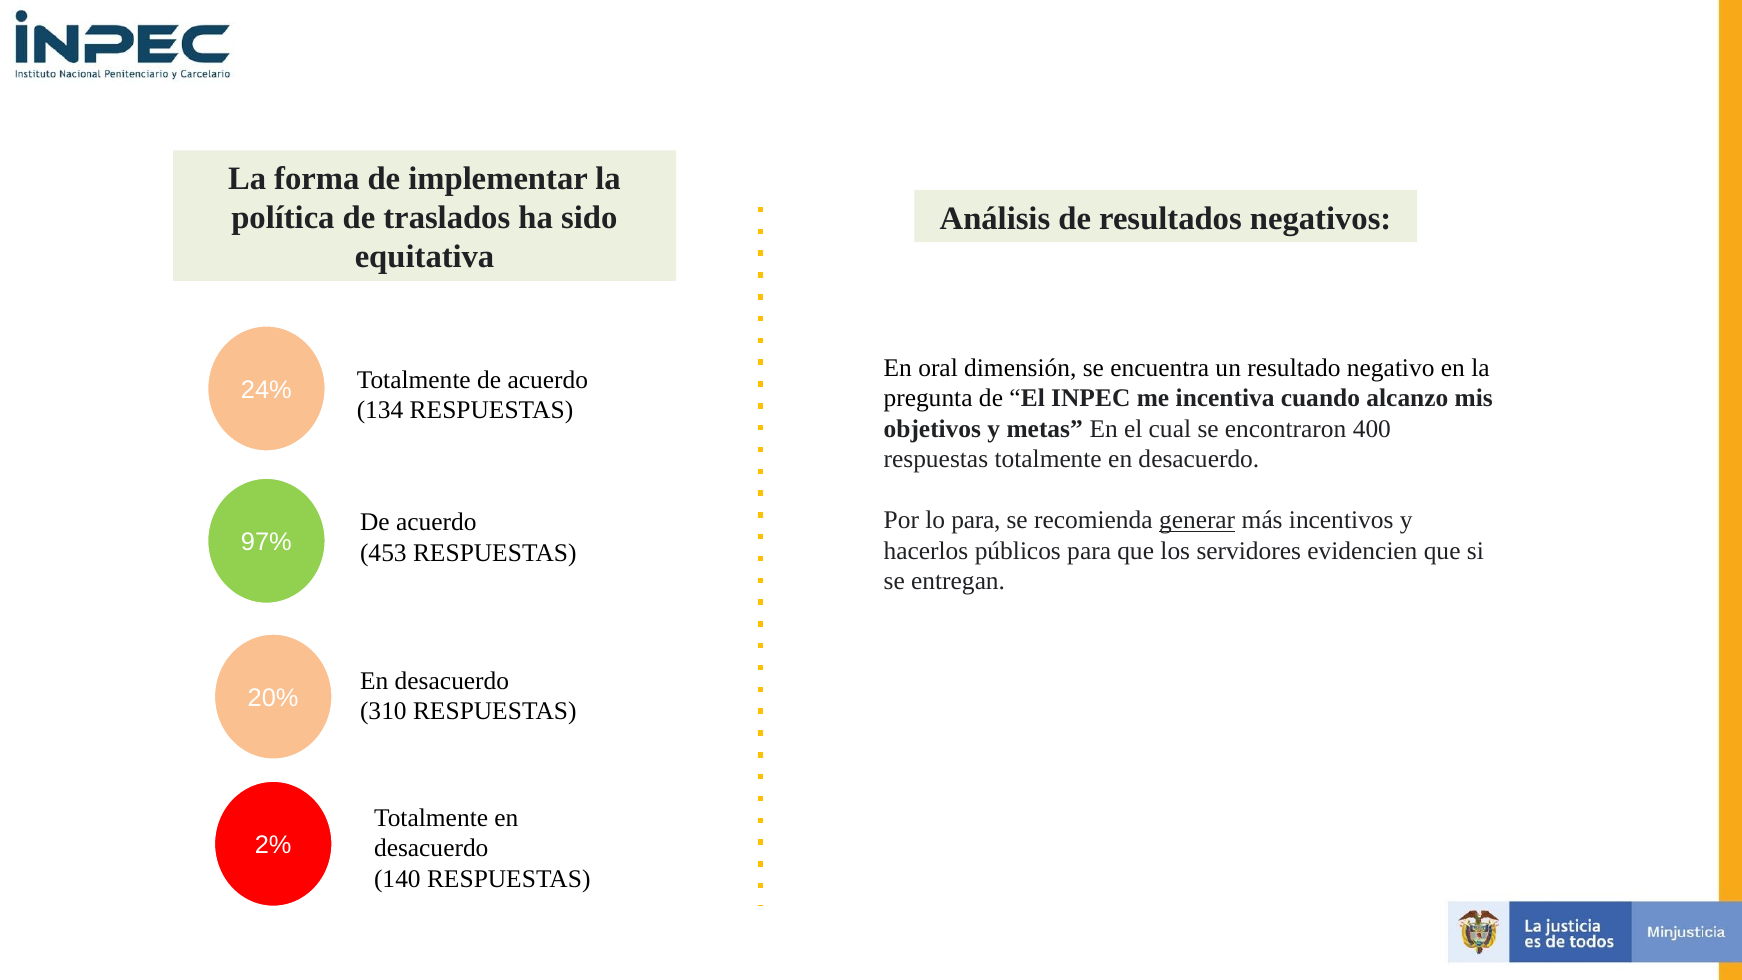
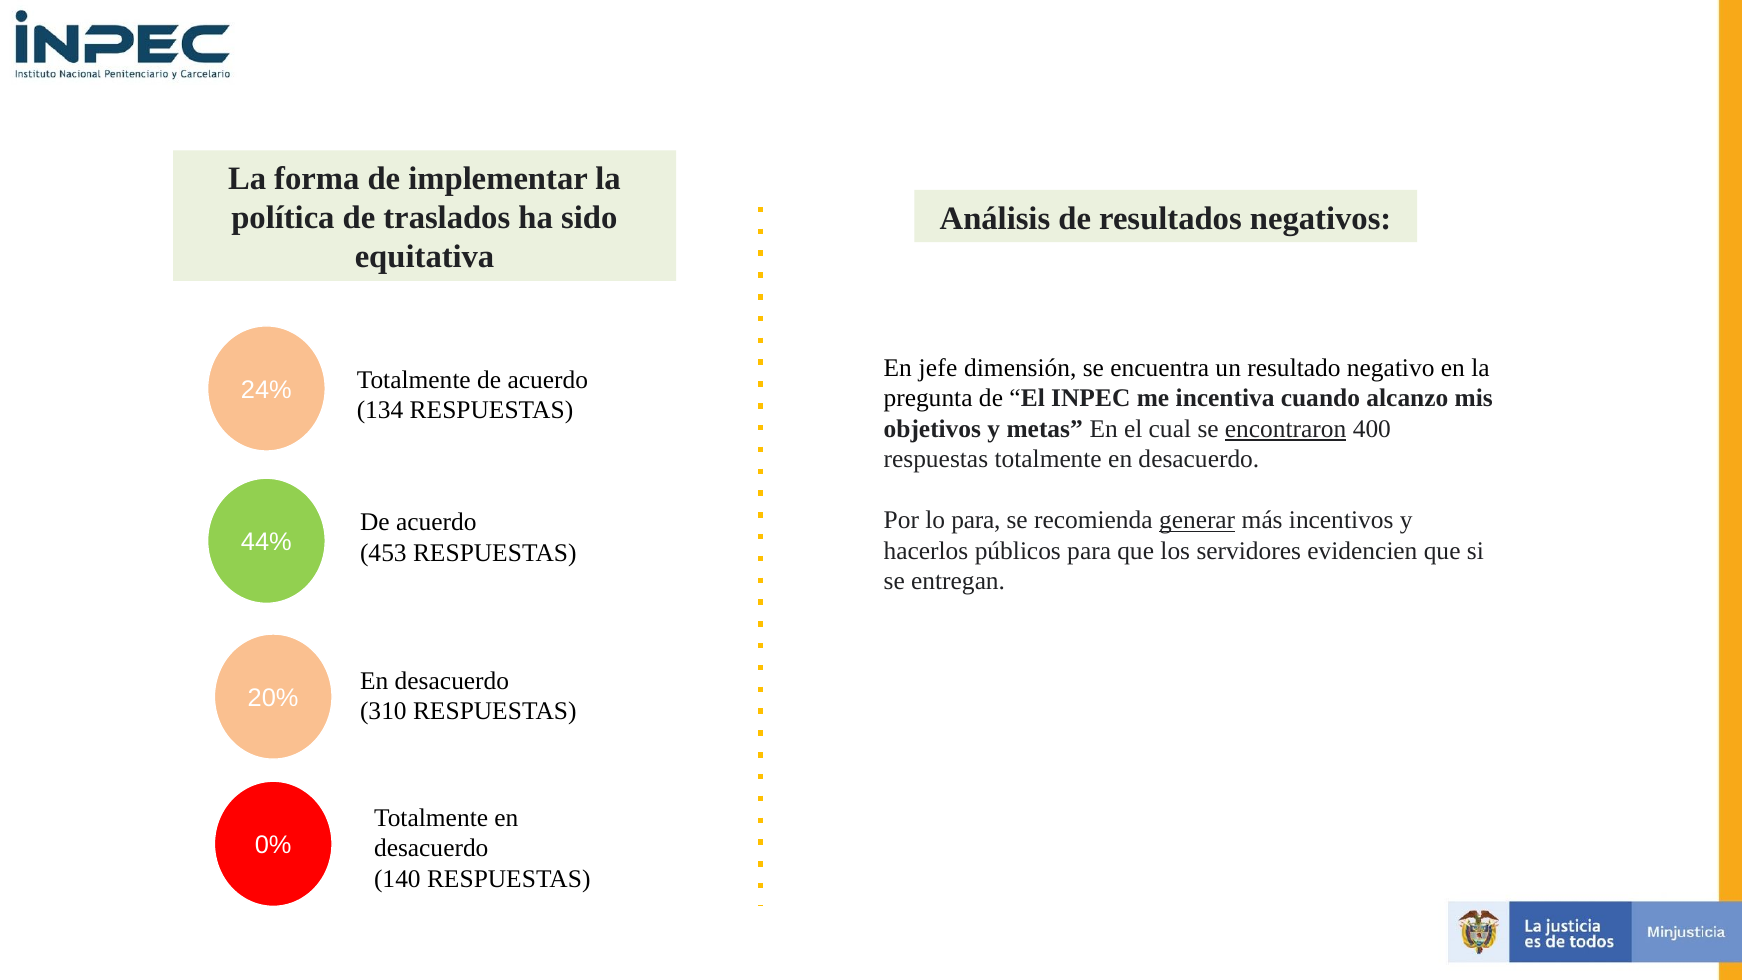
oral: oral -> jefe (938, 368)
encontraron underline: none -> present (1286, 429)
97%: 97% -> 44% (266, 542)
2%: 2% -> 0% (273, 845)
